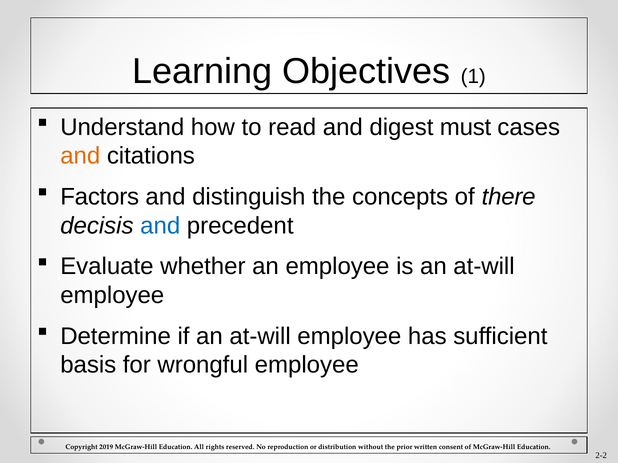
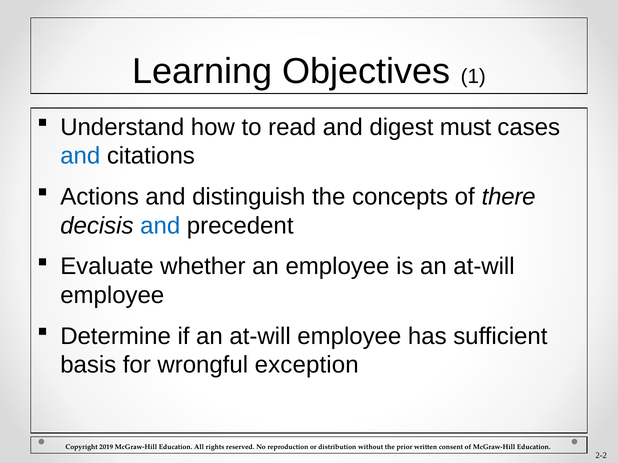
and colour: orange -> blue (80, 156)
Factors: Factors -> Actions (100, 197)
wrongful employee: employee -> exception (307, 365)
